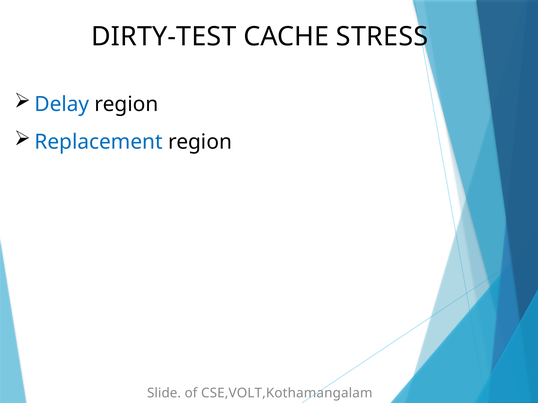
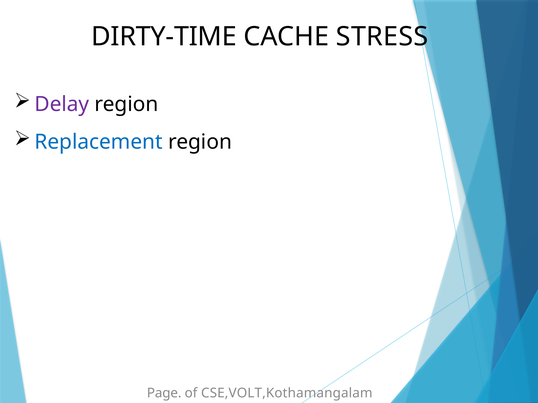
DIRTY-TEST: DIRTY-TEST -> DIRTY-TIME (164, 37)
Delay colour: blue -> purple (62, 105)
Slide: Slide -> Page (164, 394)
